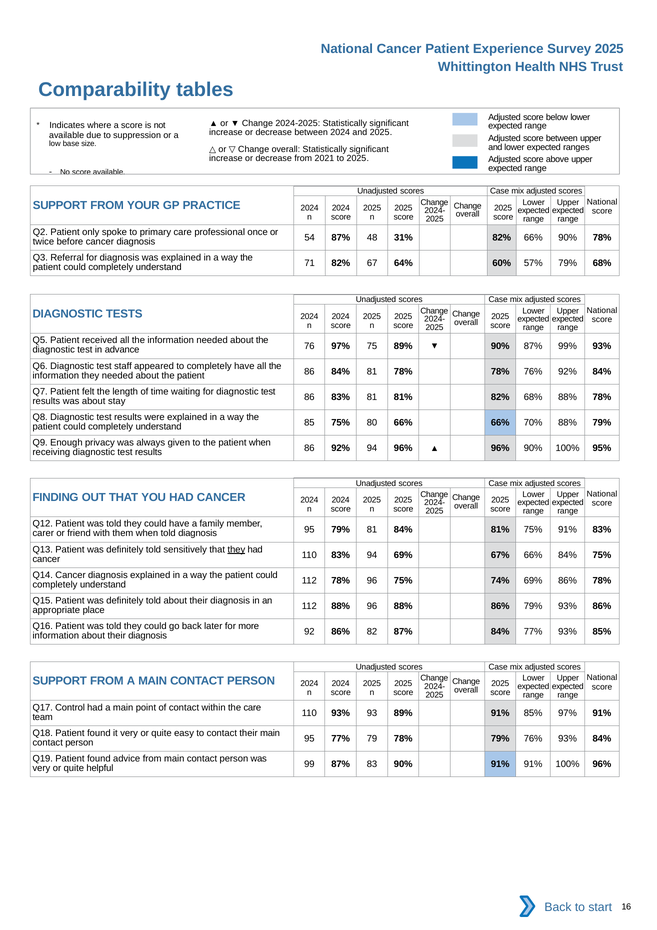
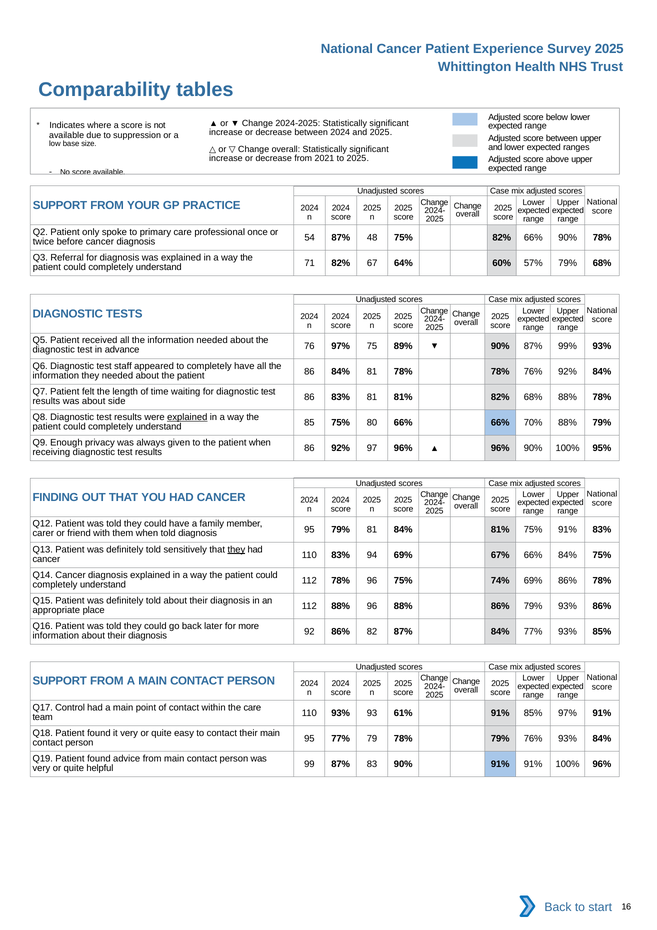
48 31%: 31% -> 75% (403, 237)
stay: stay -> side (117, 401)
explained underline: none -> present (187, 417)
92% 94: 94 -> 97 (372, 448)
93 89%: 89% -> 61% (403, 713)
